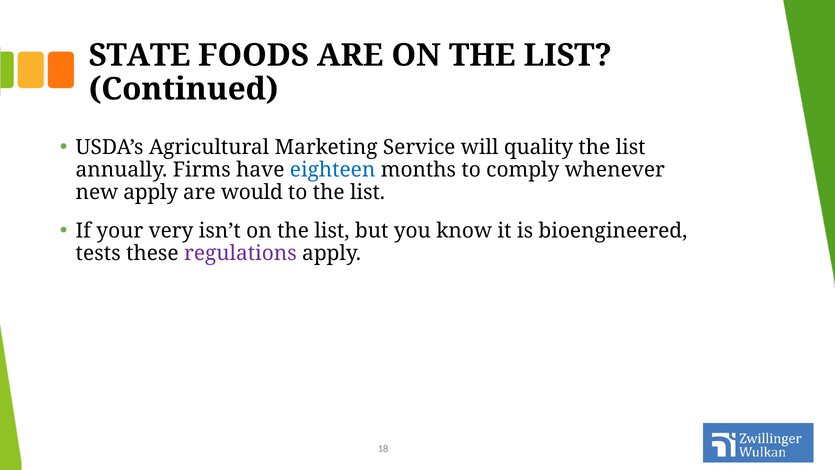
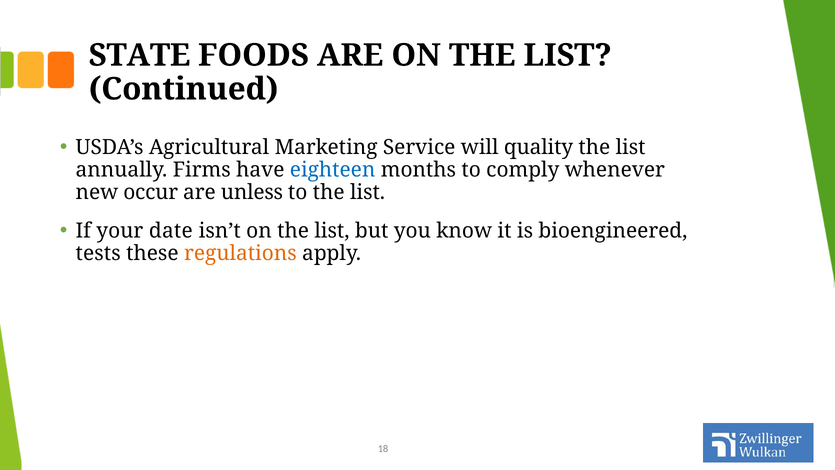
new apply: apply -> occur (151, 192)
would: would -> unless (252, 192)
very: very -> date (171, 231)
regulations colour: purple -> orange (240, 253)
